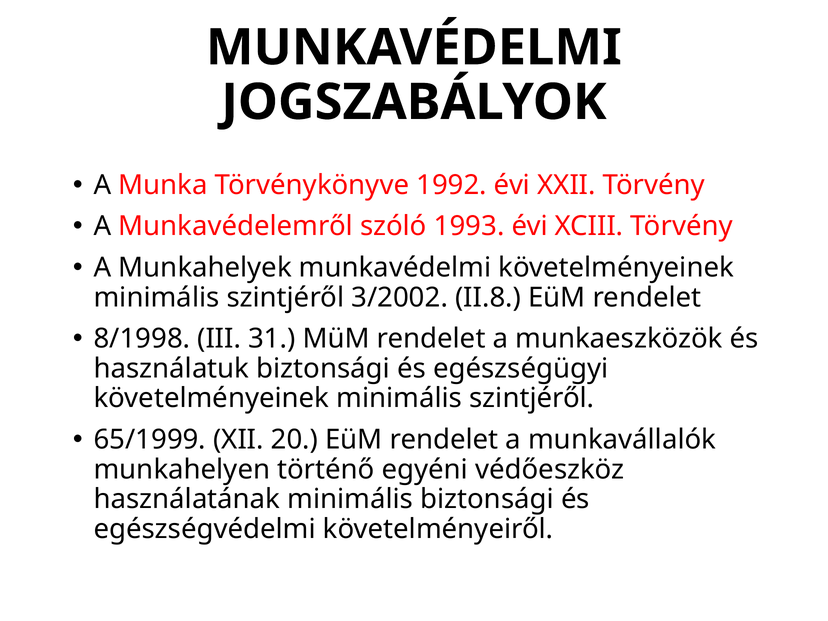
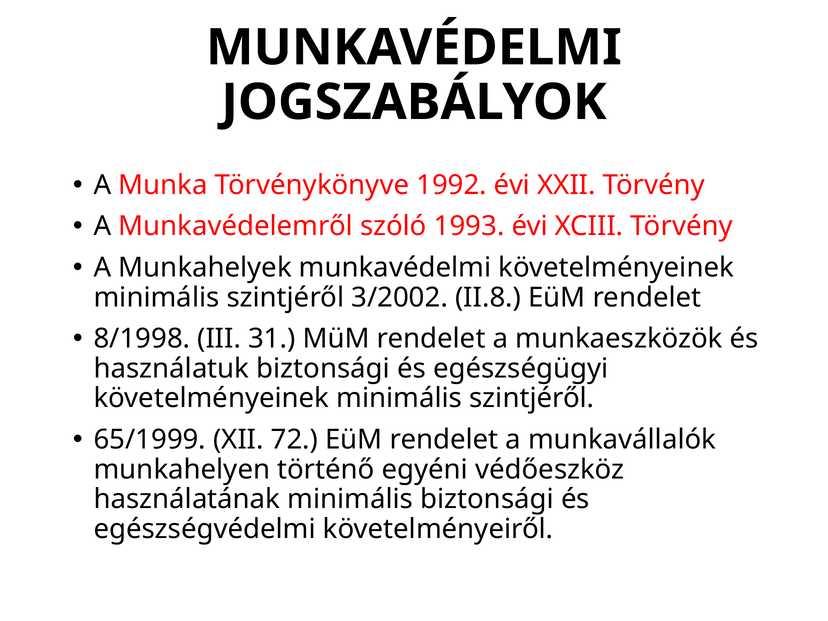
20: 20 -> 72 (294, 440)
